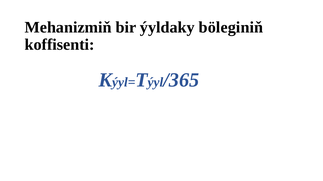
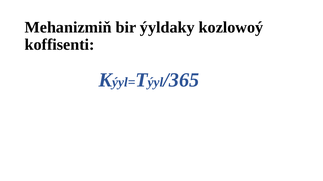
böleginiň: böleginiň -> kozlowoý (231, 27)
